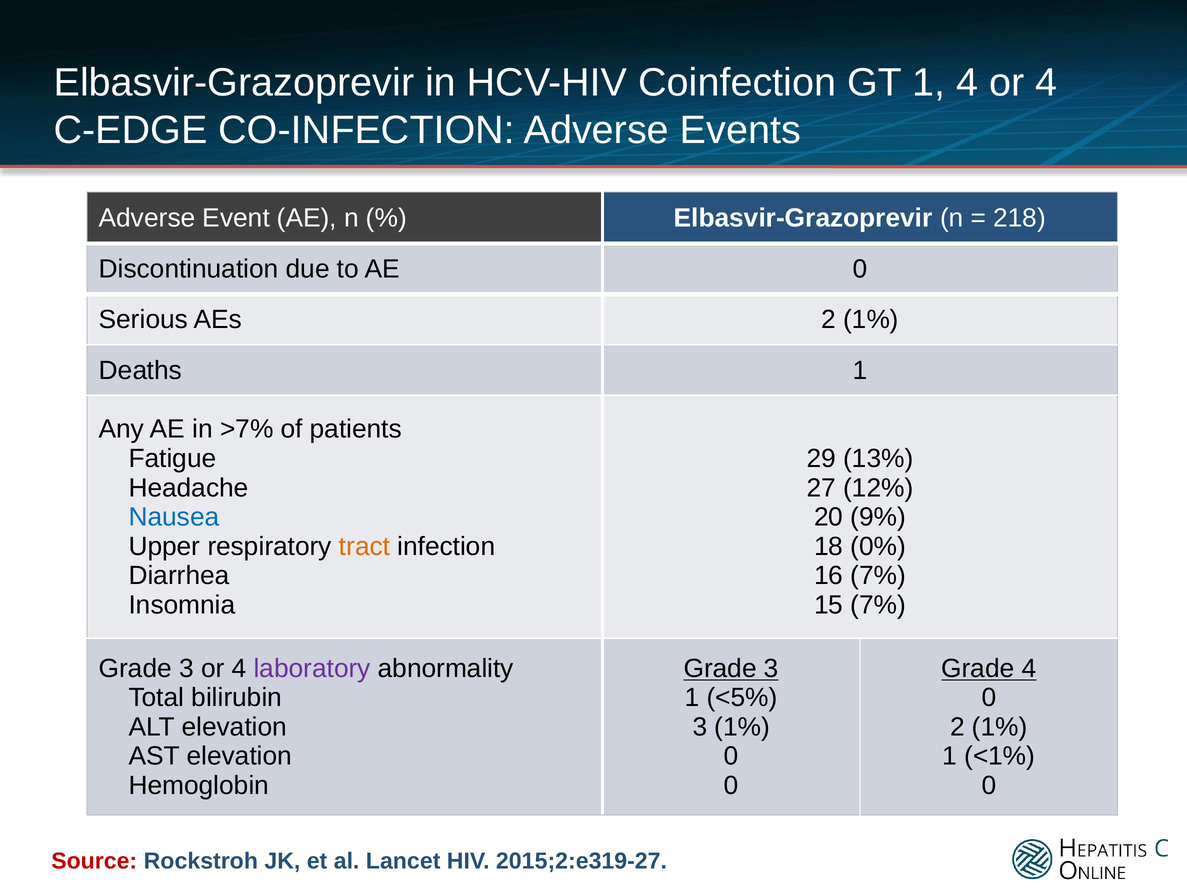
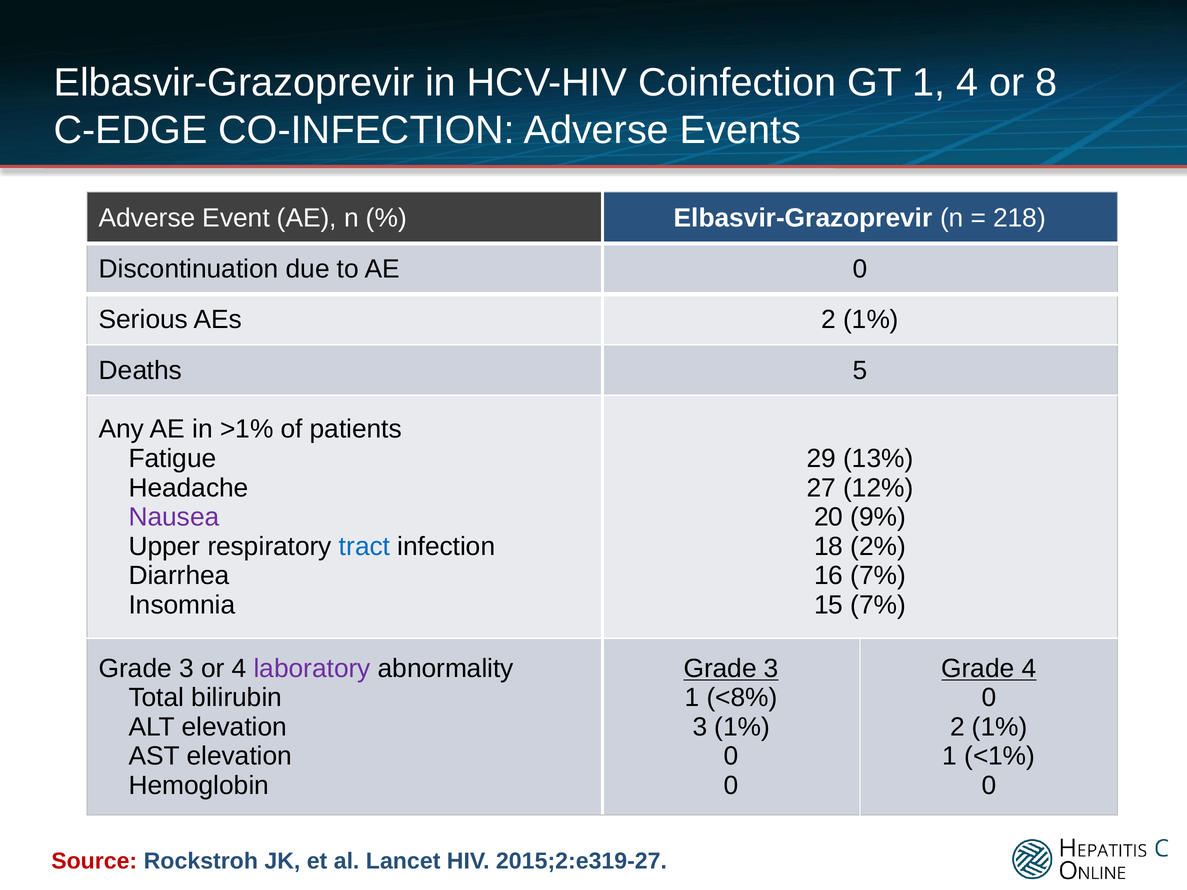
4 or 4: 4 -> 8 (1046, 83)
Deaths 1: 1 -> 5 (860, 371)
>7%: >7% -> >1% (247, 429)
Nausea colour: blue -> purple (174, 517)
tract colour: orange -> blue (365, 547)
0%: 0% -> 2% (878, 547)
<5%: <5% -> <8% (742, 698)
